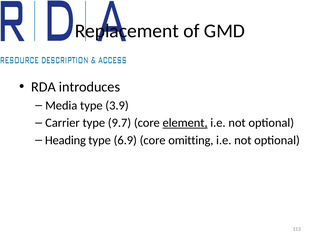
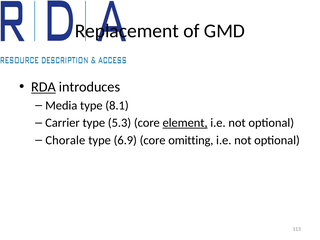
RDA underline: none -> present (43, 87)
3.9: 3.9 -> 8.1 (117, 105)
9.7: 9.7 -> 5.3 (119, 123)
Heading: Heading -> Chorale (65, 140)
